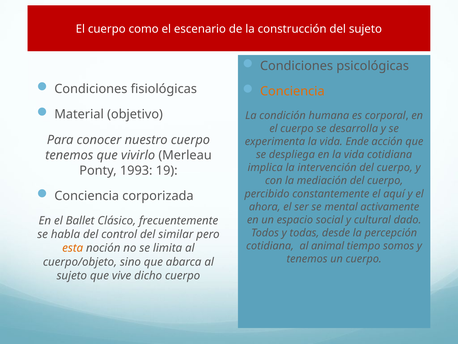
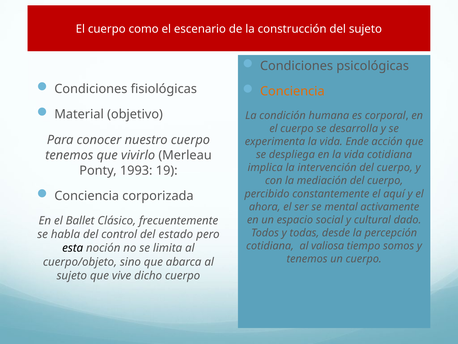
similar: similar -> estado (176, 234)
animal: animal -> valiosa (328, 245)
esta colour: orange -> black (73, 248)
